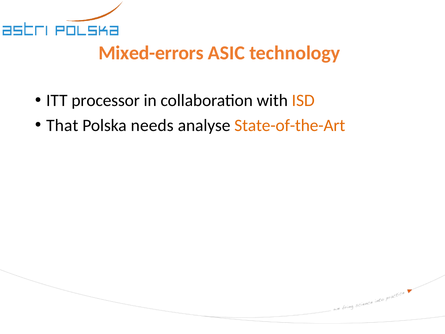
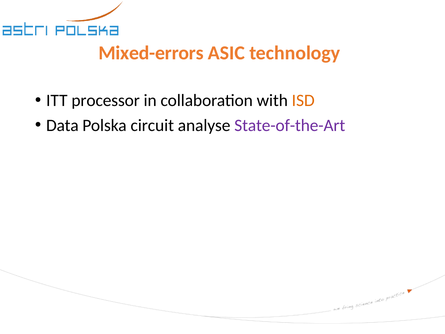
That: That -> Data (62, 125)
needs: needs -> circuit (152, 125)
State-of-the-Art colour: orange -> purple (290, 125)
